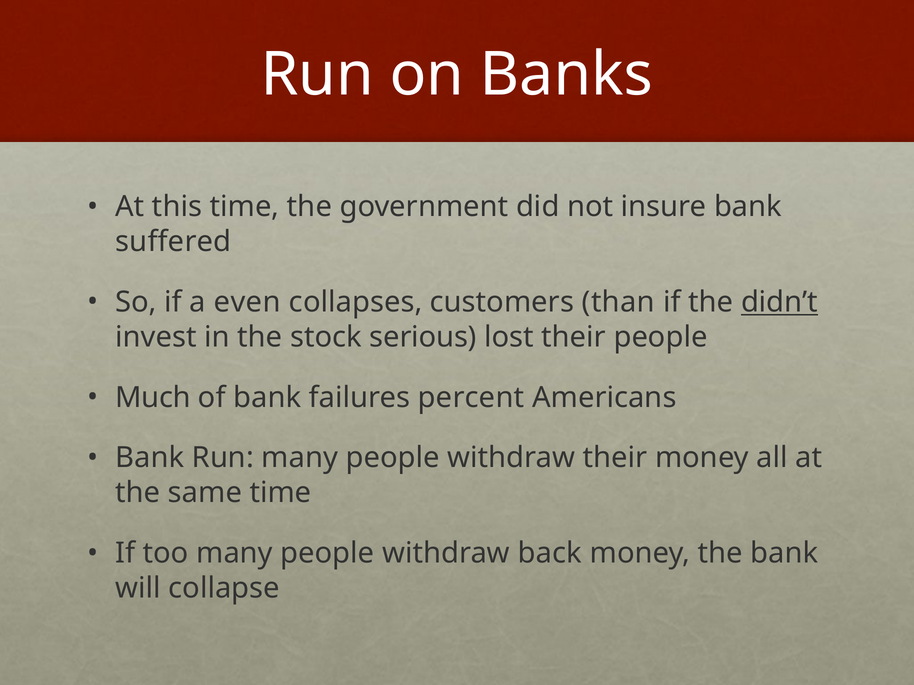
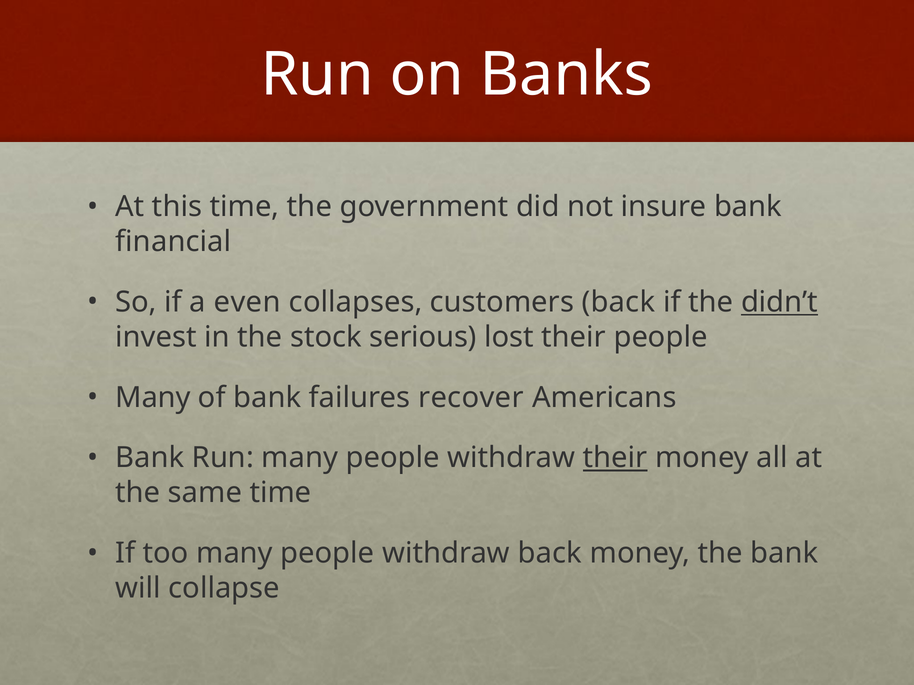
suffered: suffered -> financial (173, 242)
customers than: than -> back (618, 302)
Much: Much -> Many (153, 398)
percent: percent -> recover (471, 398)
their underline: none -> present (615, 458)
